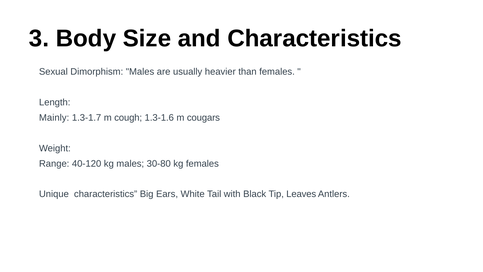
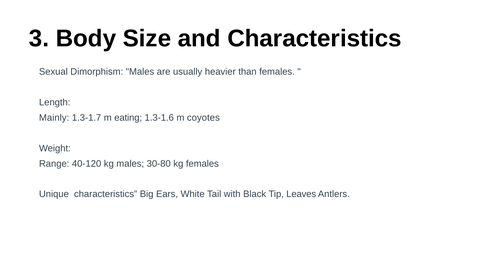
cough: cough -> eating (128, 117)
cougars: cougars -> coyotes (203, 117)
